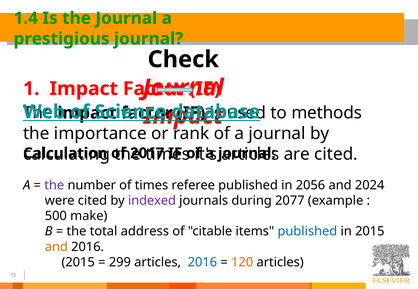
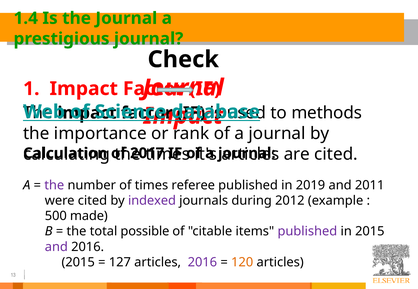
2056: 2056 -> 2019 (310, 185)
2024: 2024 -> 2011 (370, 185)
2077: 2077 -> 2012 (290, 201)
make: make -> made (89, 216)
address: address -> possible (145, 232)
published colour: blue -> purple (307, 232)
and colour: orange -> purple (56, 247)
299: 299 -> 127 (120, 263)
2016 colour: blue -> purple (202, 263)
